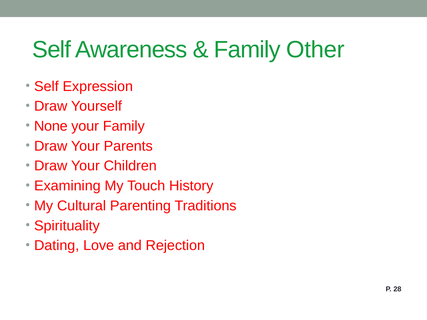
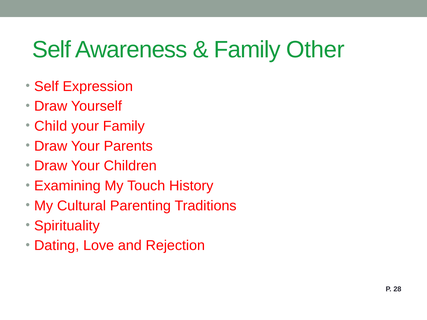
None: None -> Child (51, 126)
